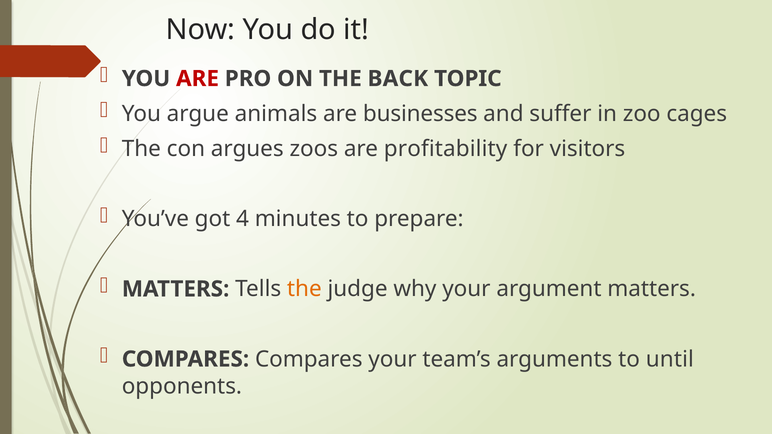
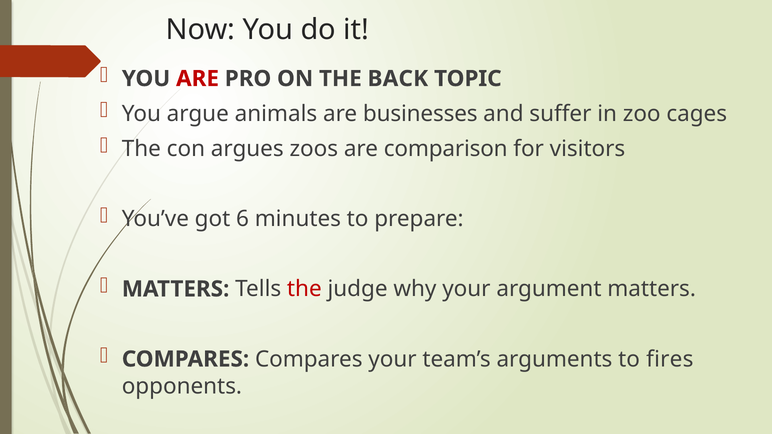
profitability: profitability -> comparison (446, 149)
4: 4 -> 6 (243, 219)
the colour: orange -> red (304, 289)
until: until -> fires (670, 359)
